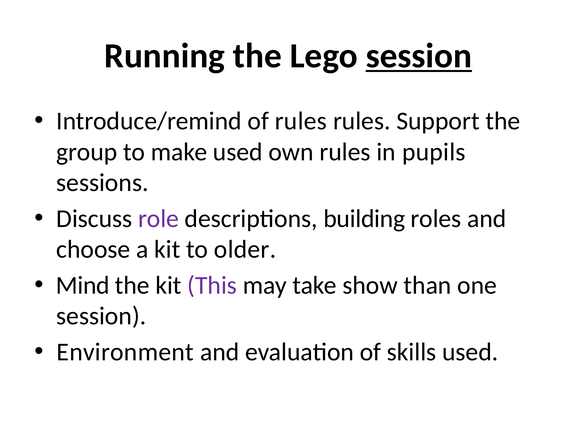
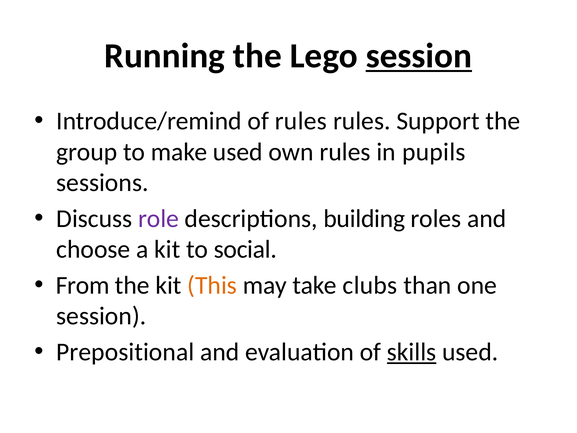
older: older -> social (245, 249)
Mind: Mind -> From (83, 285)
This colour: purple -> orange (212, 285)
show: show -> clubs (370, 285)
Environment: Environment -> Prepositional (125, 352)
skills underline: none -> present (412, 352)
